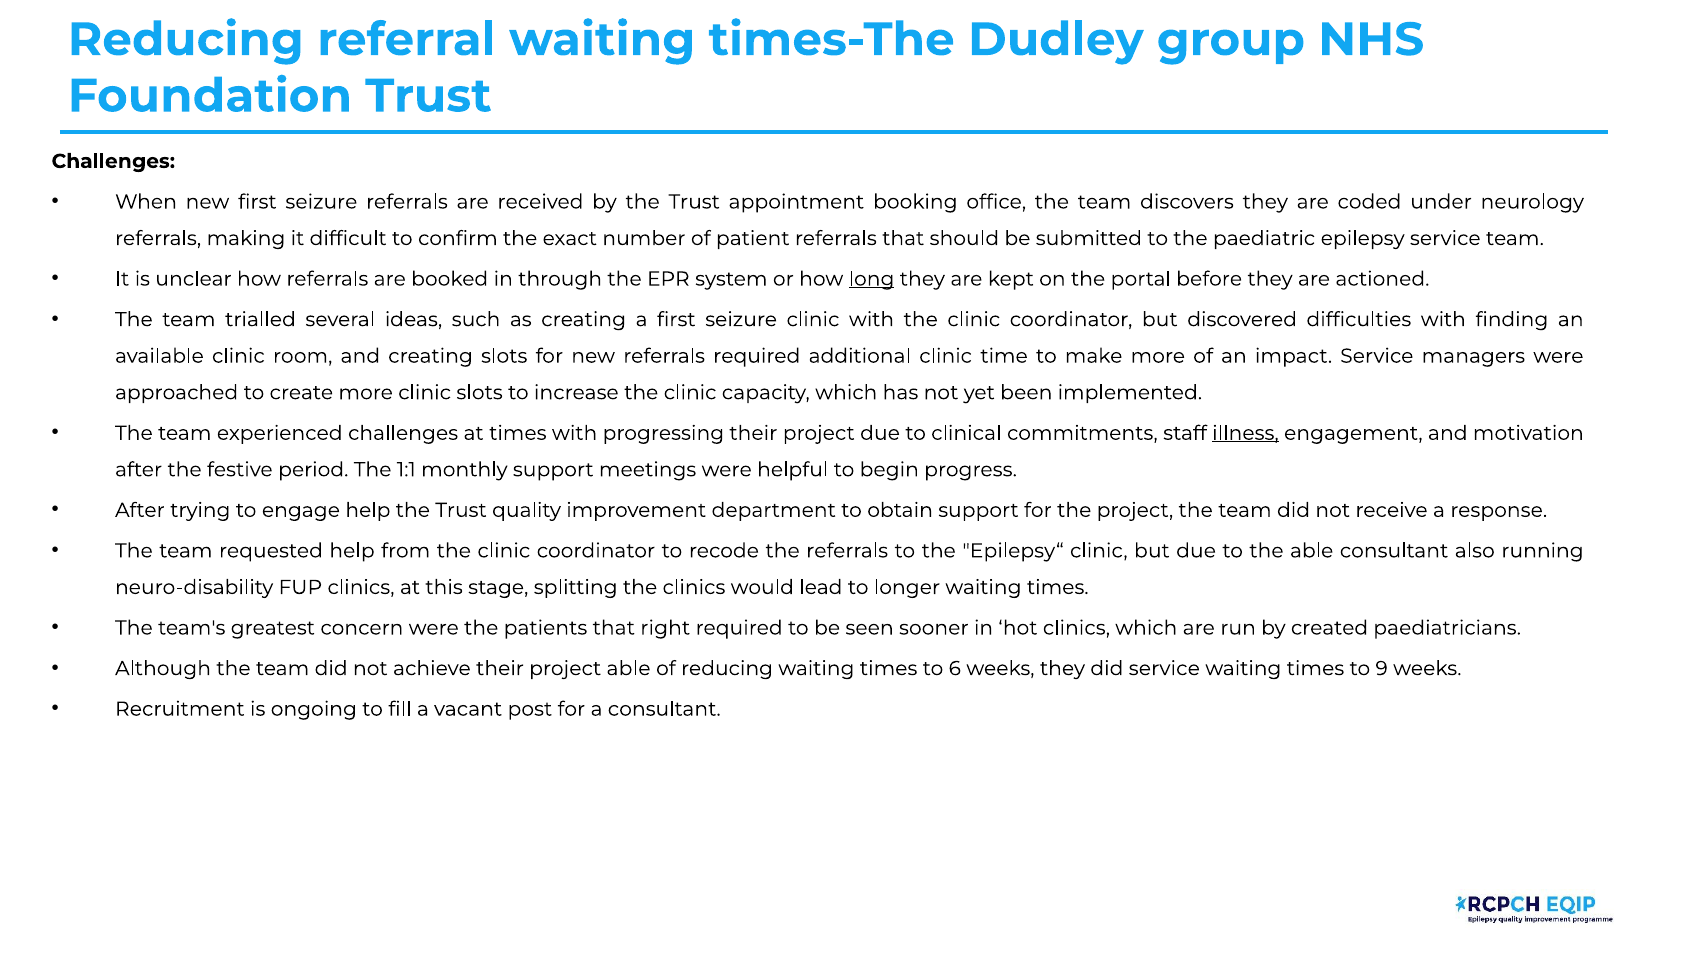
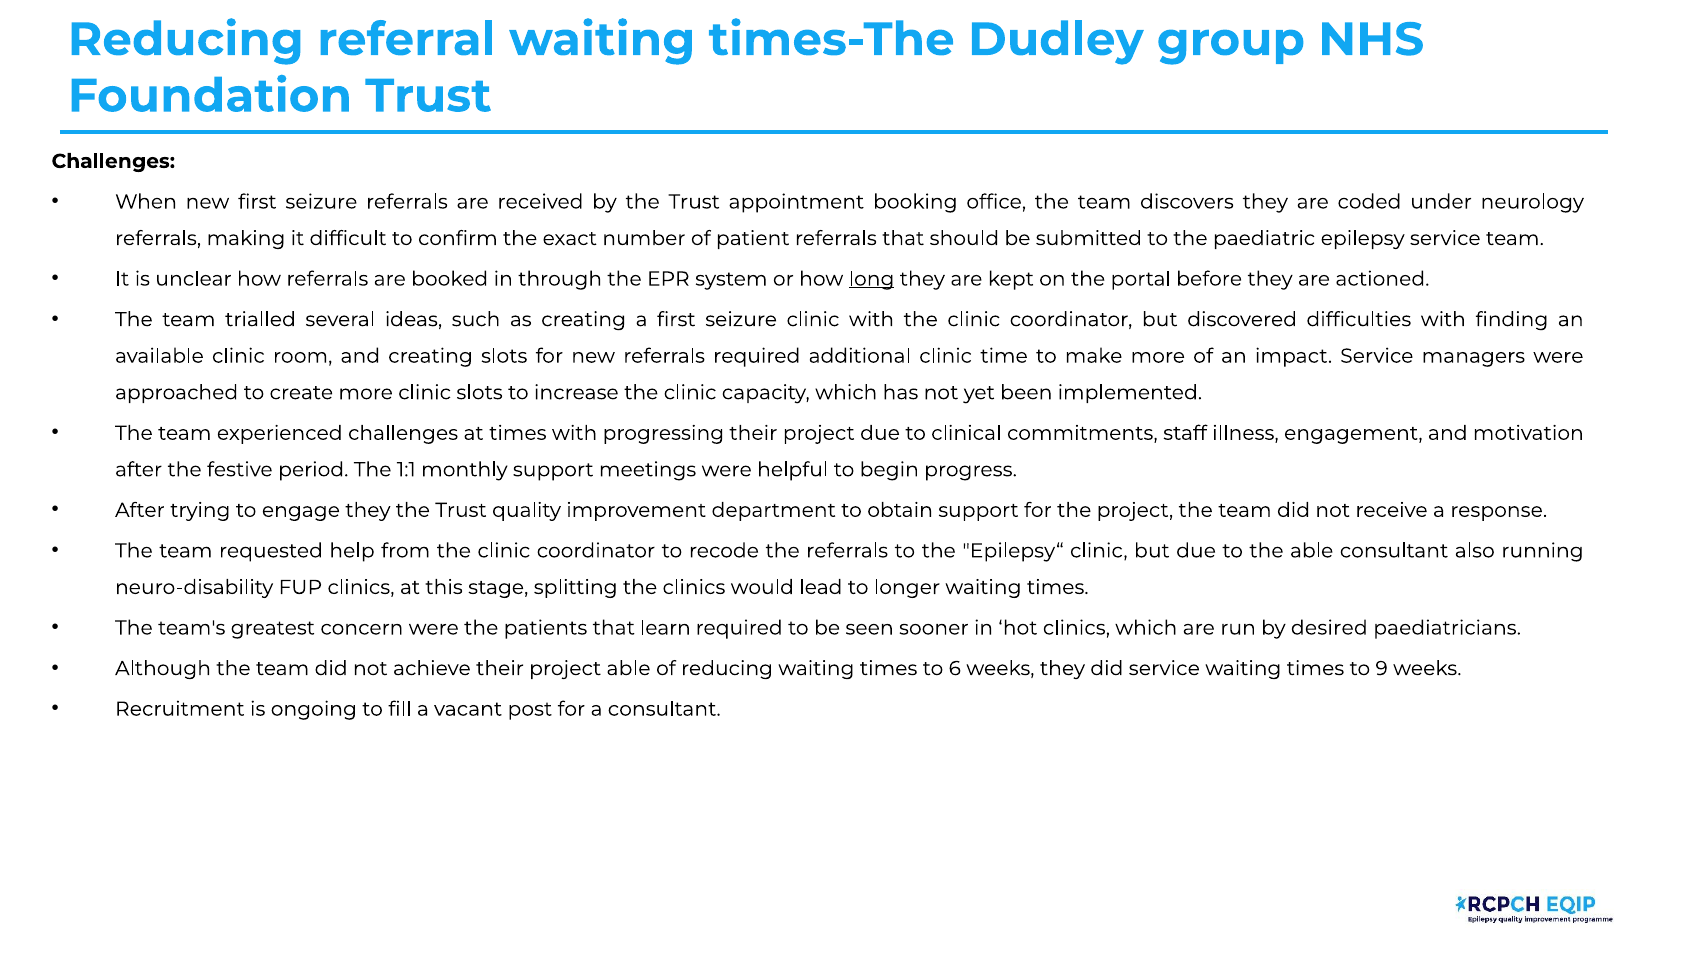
illness underline: present -> none (1245, 433)
engage help: help -> they (368, 510)
right: right -> learn (665, 628)
created: created -> desired (1329, 628)
